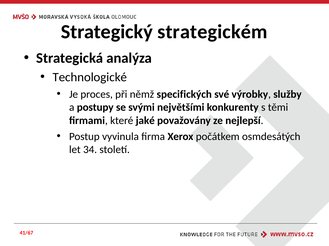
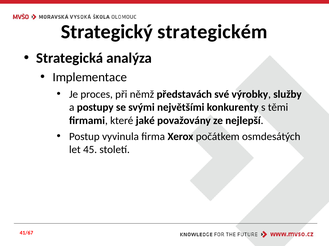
Technologické: Technologické -> Implementace (90, 77)
specifických: specifických -> představách (184, 94)
34: 34 -> 45 (90, 150)
